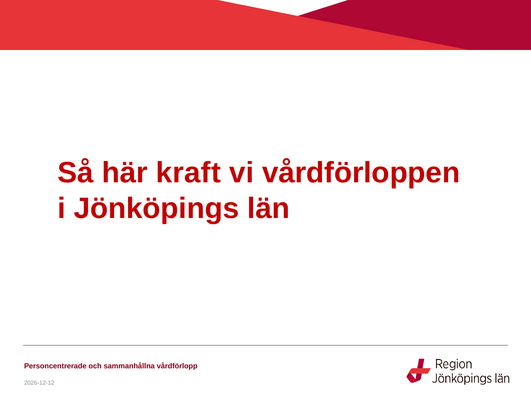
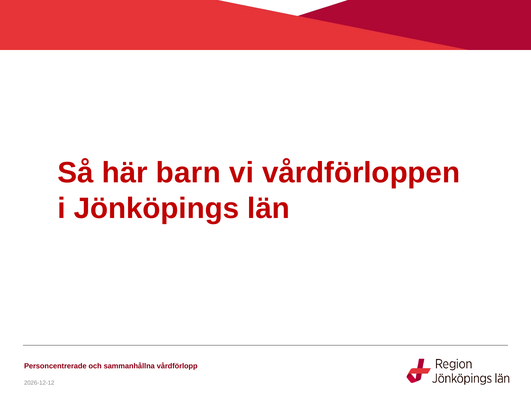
kraft: kraft -> barn (188, 173)
